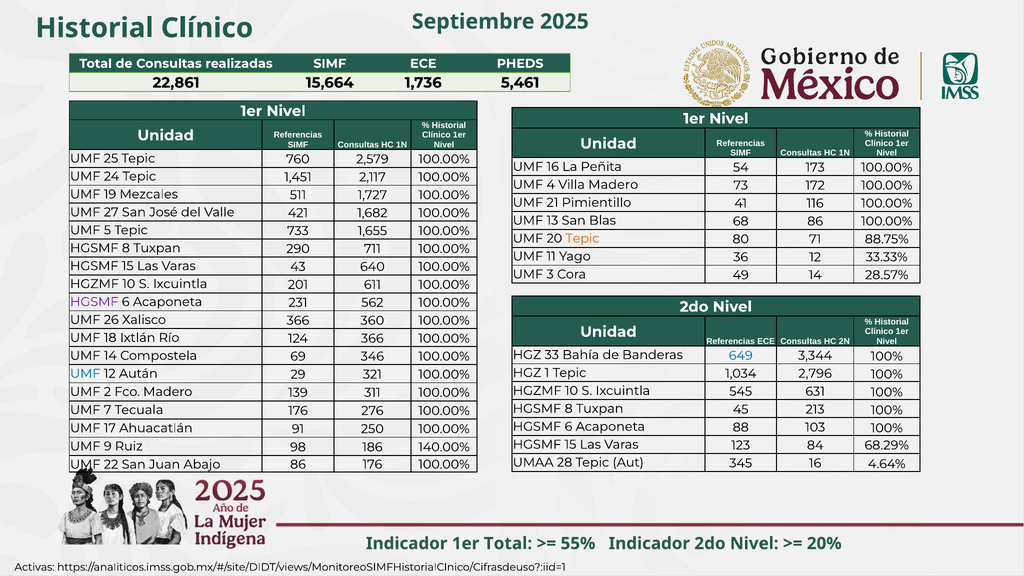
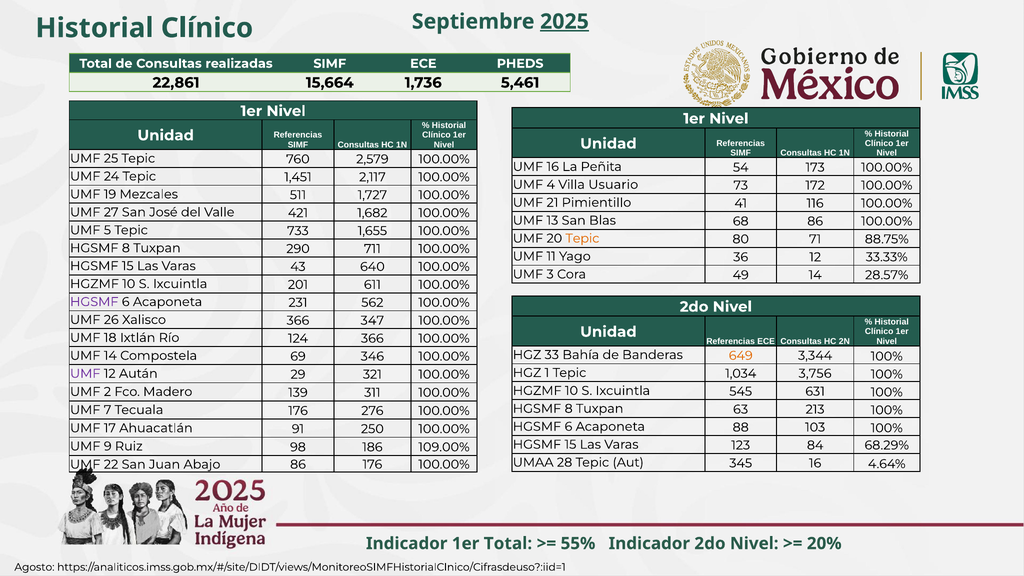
2025 underline: none -> present (564, 22)
Villa Madero: Madero -> Usuario (613, 185)
360: 360 -> 347 (372, 321)
649 colour: blue -> orange (741, 356)
2,796: 2,796 -> 3,756 (815, 374)
UMF colour: blue -> purple (85, 374)
45: 45 -> 63 (741, 409)
140.00%: 140.00% -> 109.00% (444, 447)
Activas: Activas -> Agosto (34, 567)
